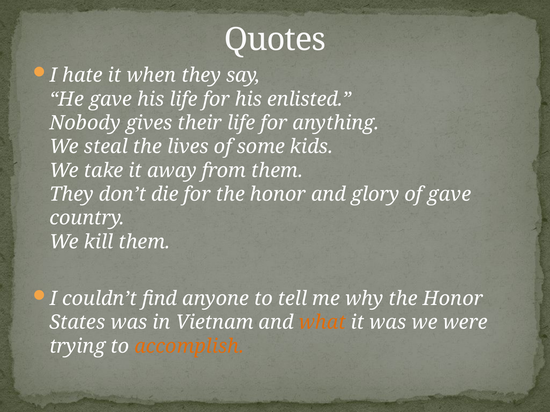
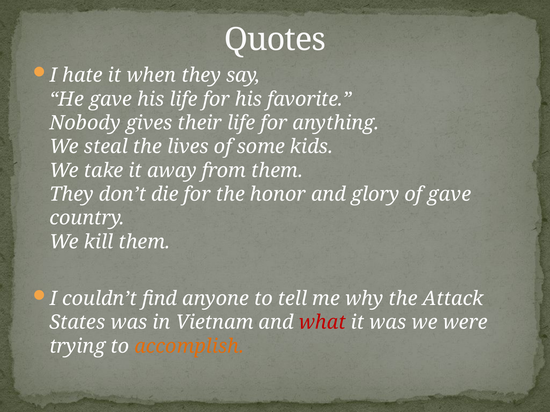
enlisted: enlisted -> favorite (309, 99)
why the Honor: Honor -> Attack (453, 299)
what colour: orange -> red (322, 323)
